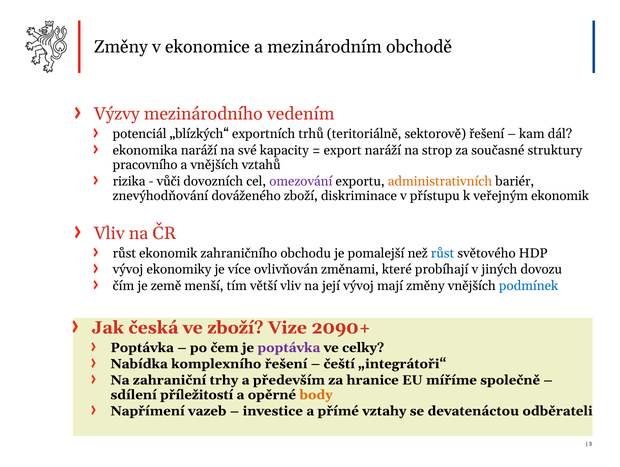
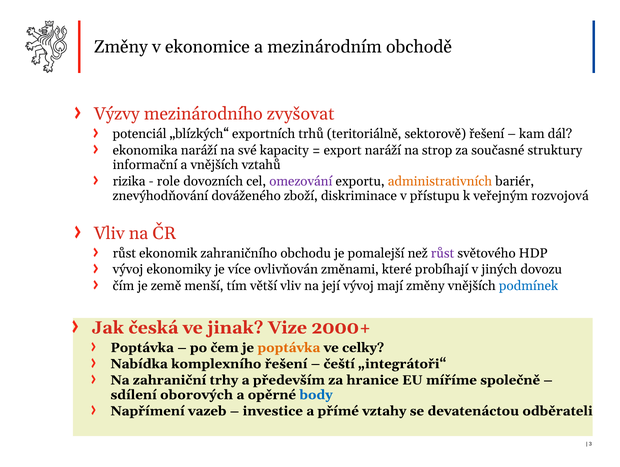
vedením: vedením -> zvyšovat (301, 114)
pracovního: pracovního -> informační (145, 165)
vůči: vůči -> role (168, 181)
veřejným ekonomik: ekonomik -> rozvojová (560, 196)
růst colour: blue -> purple (443, 254)
ve zboží: zboží -> jinak (235, 328)
2090+: 2090+ -> 2000+ (341, 328)
poptávka colour: purple -> orange (289, 348)
příležitostí: příležitostí -> oborových (197, 395)
body colour: orange -> blue (316, 395)
